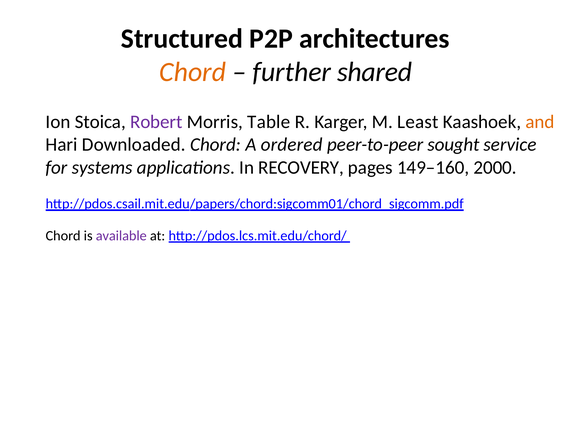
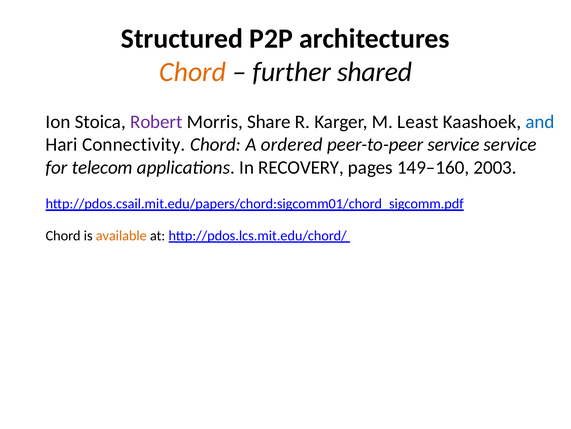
Table: Table -> Share (269, 122)
and colour: orange -> blue (540, 122)
Downloaded: Downloaded -> Connectivity (134, 144)
peer-to-peer sought: sought -> service (454, 144)
systems: systems -> telecom (102, 167)
2000: 2000 -> 2003 (495, 167)
available colour: purple -> orange (121, 235)
